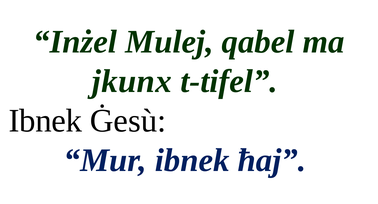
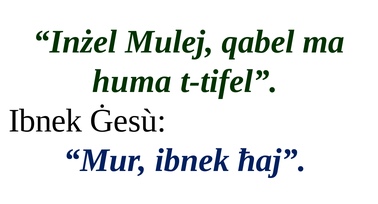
jkunx: jkunx -> huma (132, 81)
